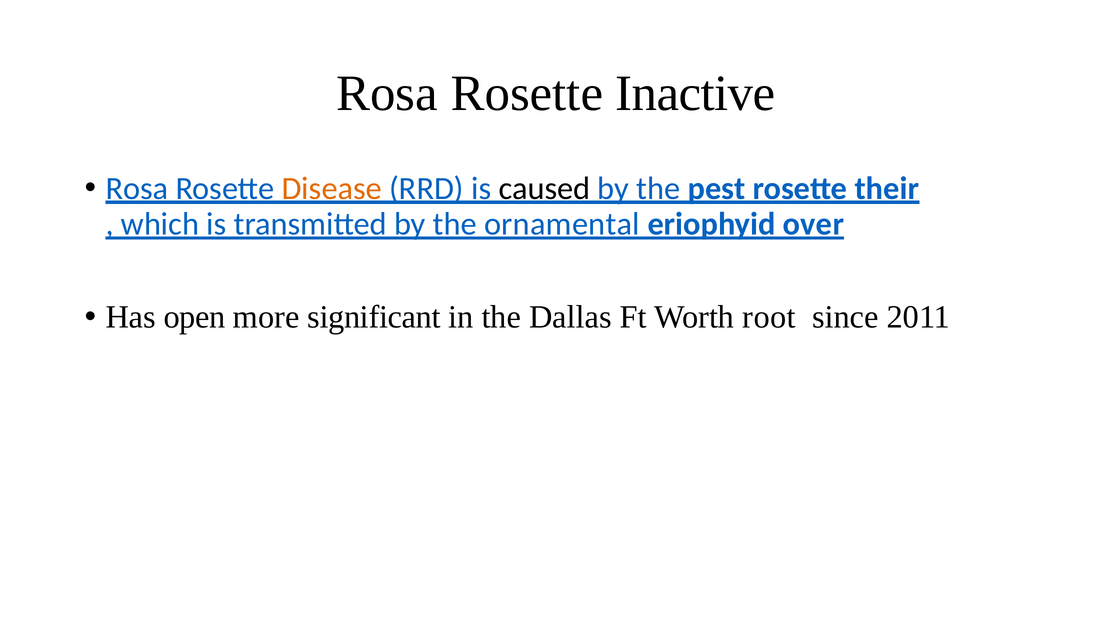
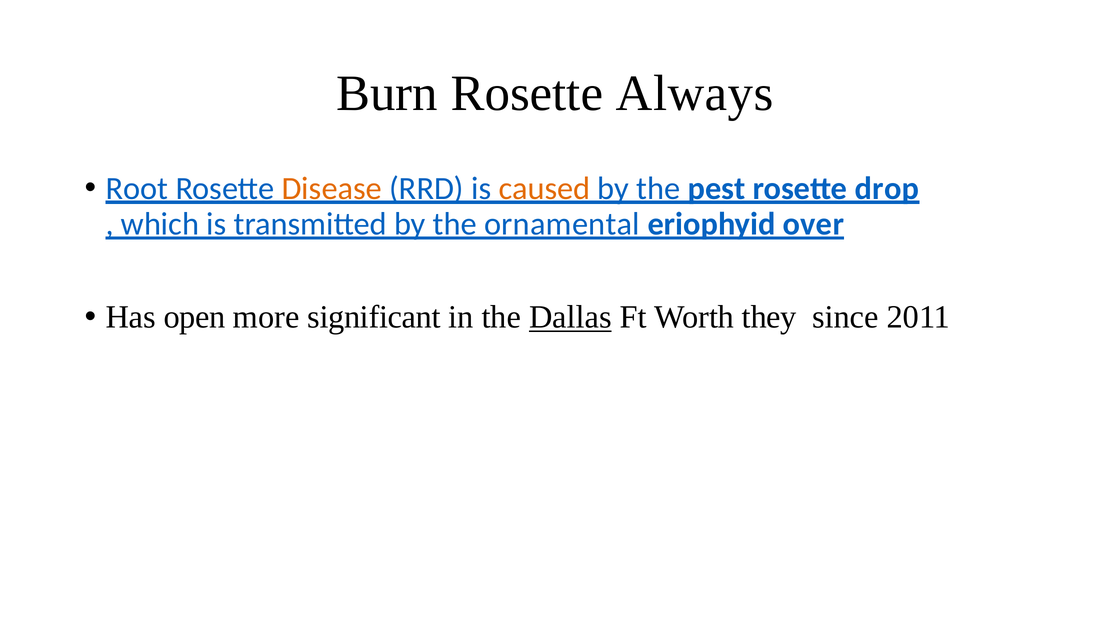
Rosa: Rosa -> Burn (387, 93)
Inactive: Inactive -> Always (695, 93)
Rosa: Rosa -> Root (137, 188)
caused colour: black -> orange (544, 188)
their: their -> drop (887, 188)
Dallas underline: none -> present (570, 317)
root: root -> they (769, 317)
